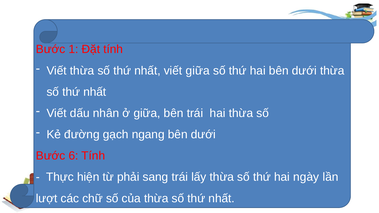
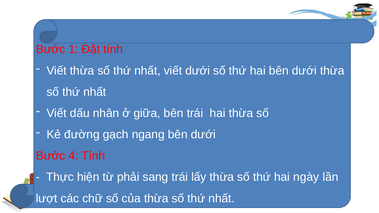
viết giữa: giữa -> dưới (198, 71)
6: 6 -> 4 (74, 156)
